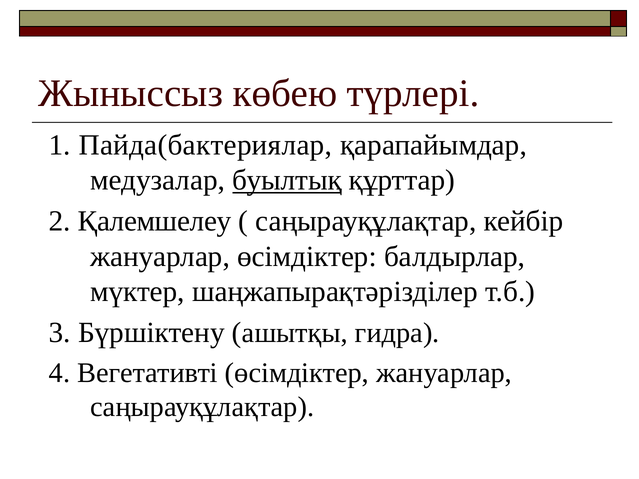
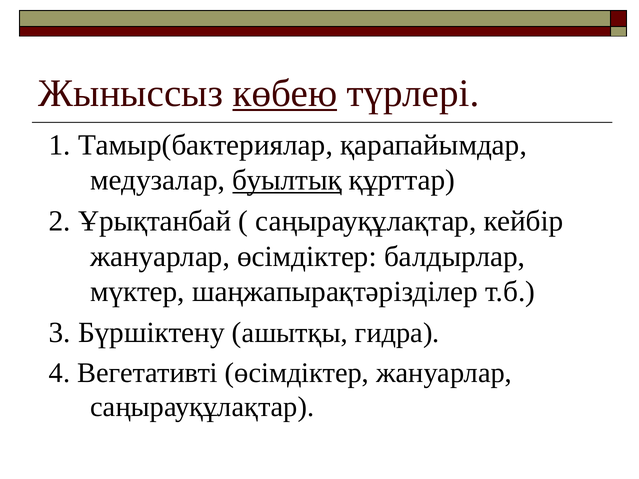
көбею underline: none -> present (285, 93)
Пайда(бактериялар: Пайда(бактериялар -> Тамыр(бактериялар (205, 145)
Қалемшелеу: Қалемшелеу -> Ұрықтанбай (155, 221)
